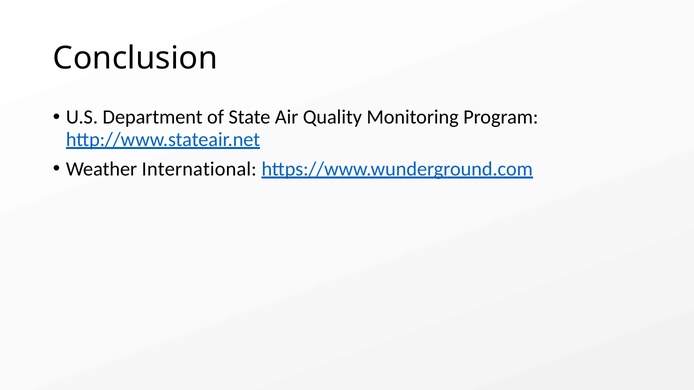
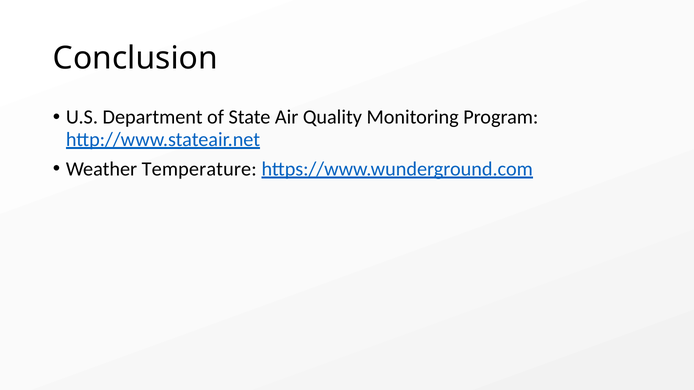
International: International -> Temperature (199, 169)
